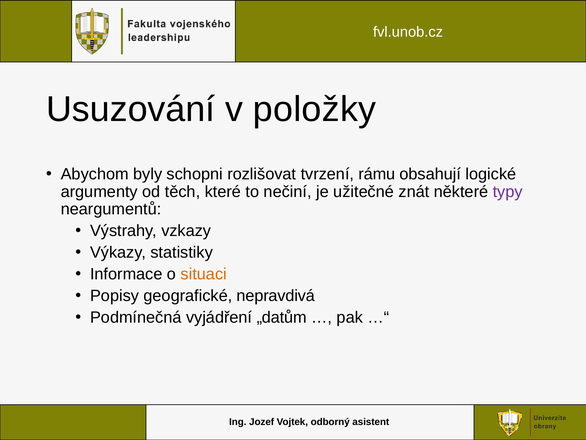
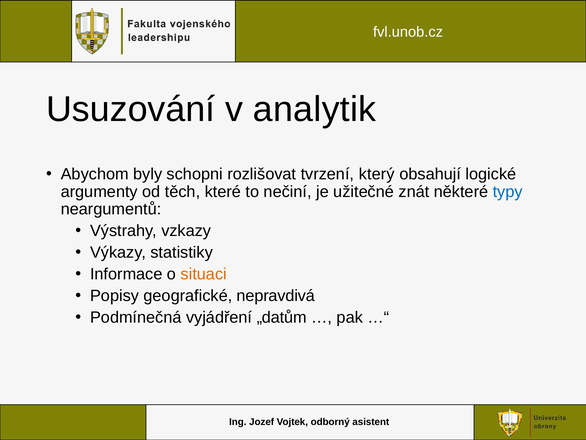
položky: položky -> analytik (315, 109)
rámu: rámu -> který (377, 174)
typy colour: purple -> blue (508, 191)
